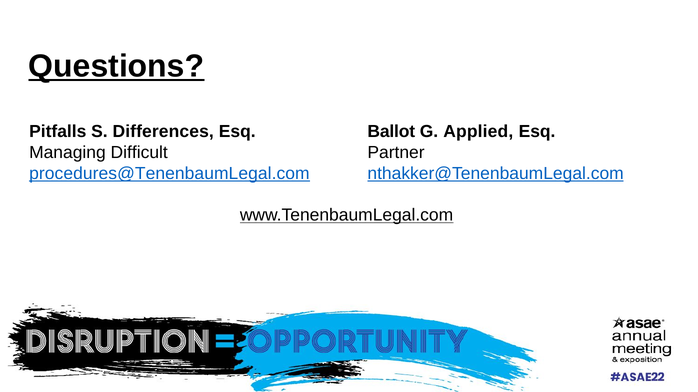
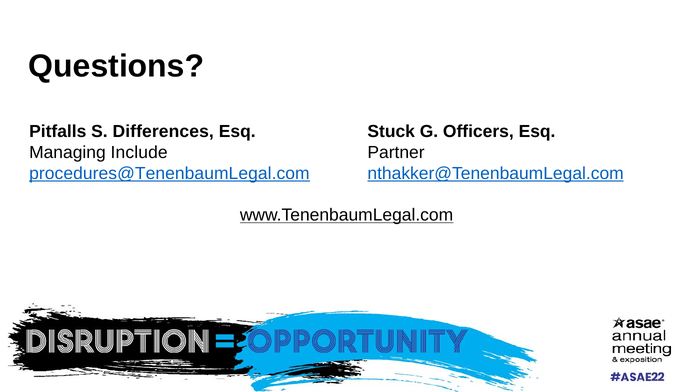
Questions underline: present -> none (116, 66)
Ballot: Ballot -> Stuck (391, 132)
Applied: Applied -> Officers (478, 132)
Difficult: Difficult -> Include (139, 153)
